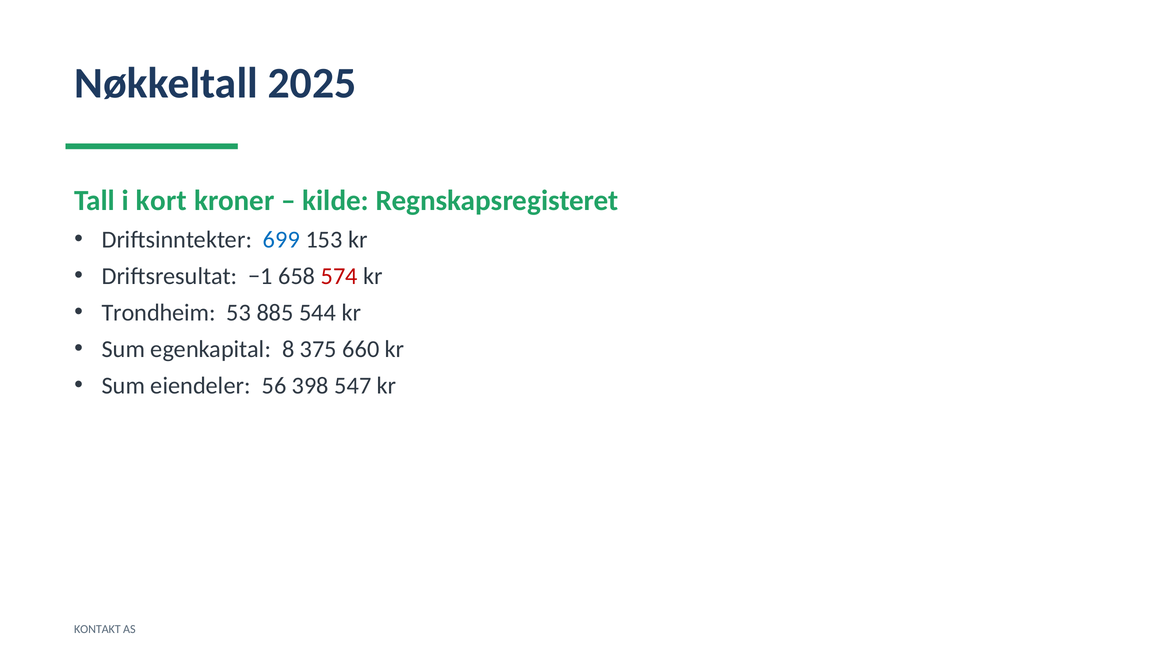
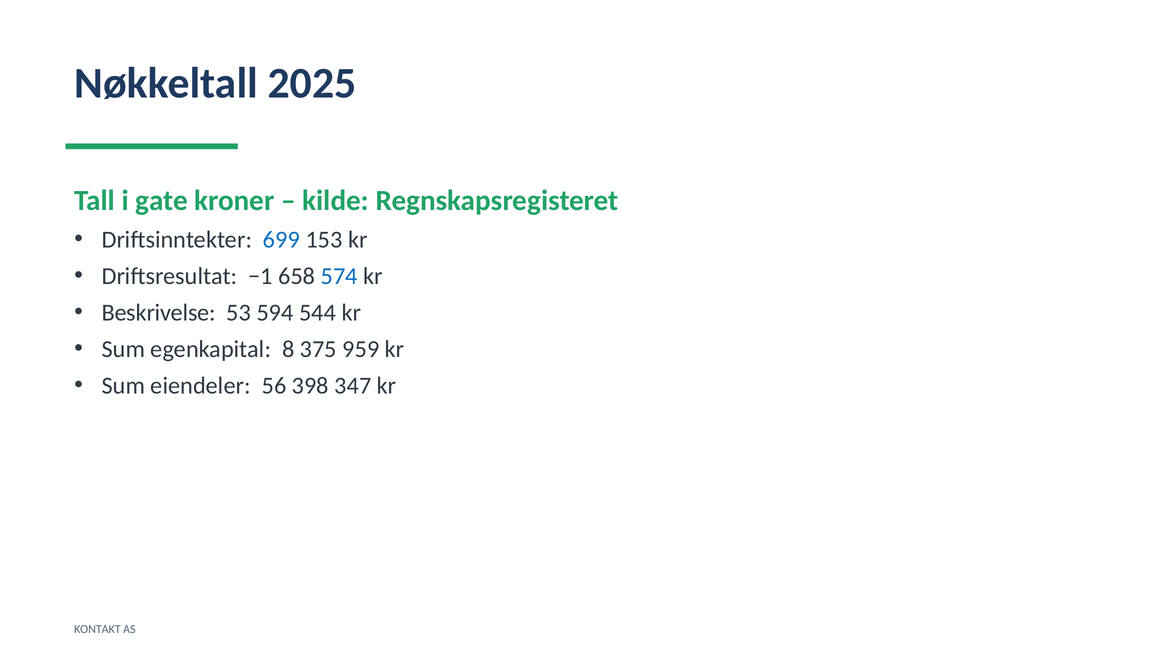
kort: kort -> gate (162, 201)
574 colour: red -> blue (339, 276)
Trondheim: Trondheim -> Beskrivelse (159, 313)
885: 885 -> 594 (275, 313)
660: 660 -> 959 (361, 349)
547: 547 -> 347 (353, 386)
